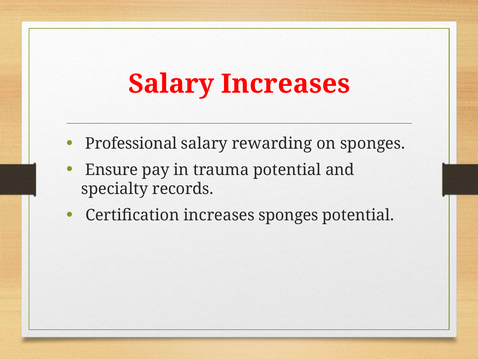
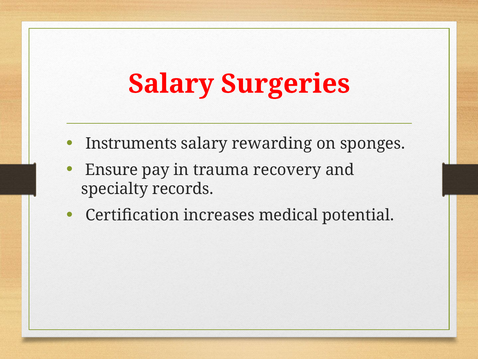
Salary Increases: Increases -> Surgeries (285, 84)
Professional: Professional -> Instruments (131, 143)
trauma potential: potential -> recovery (287, 170)
increases sponges: sponges -> medical (288, 215)
